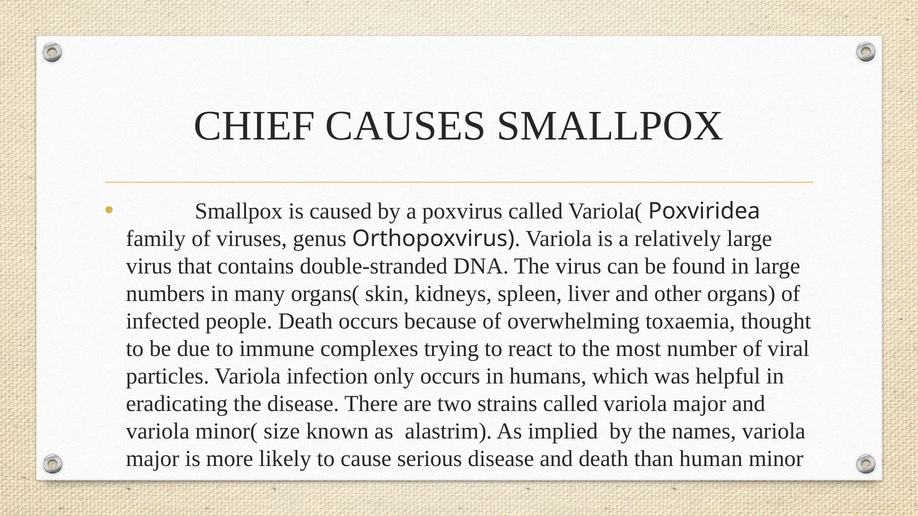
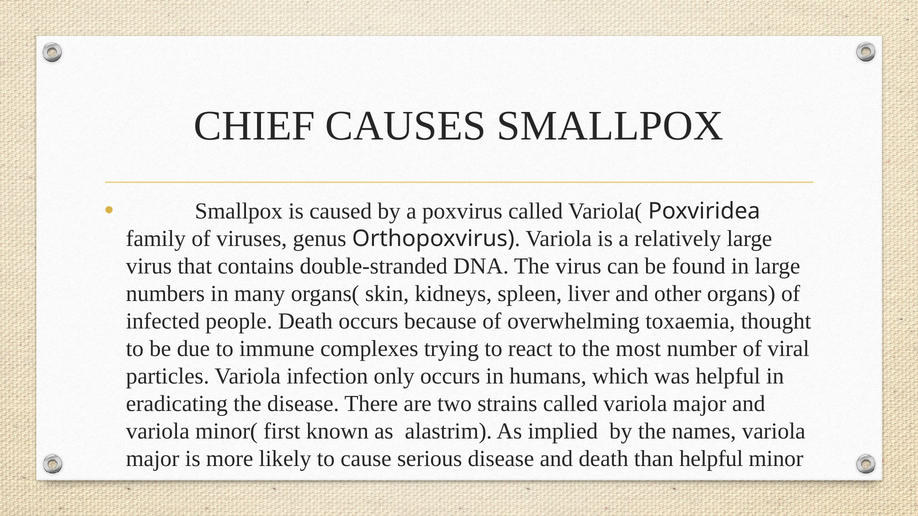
size: size -> first (282, 432)
than human: human -> helpful (711, 459)
